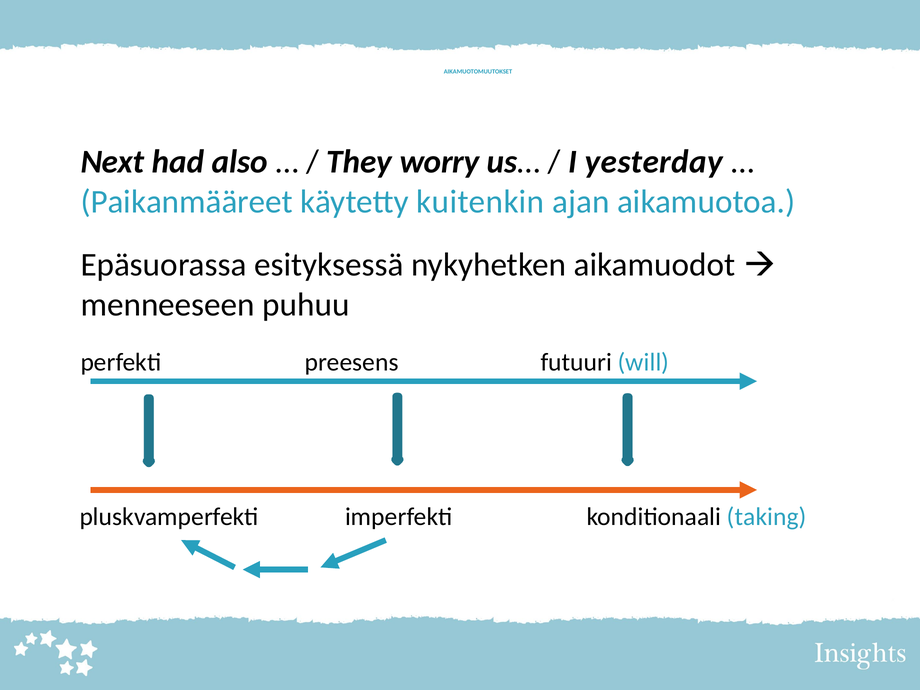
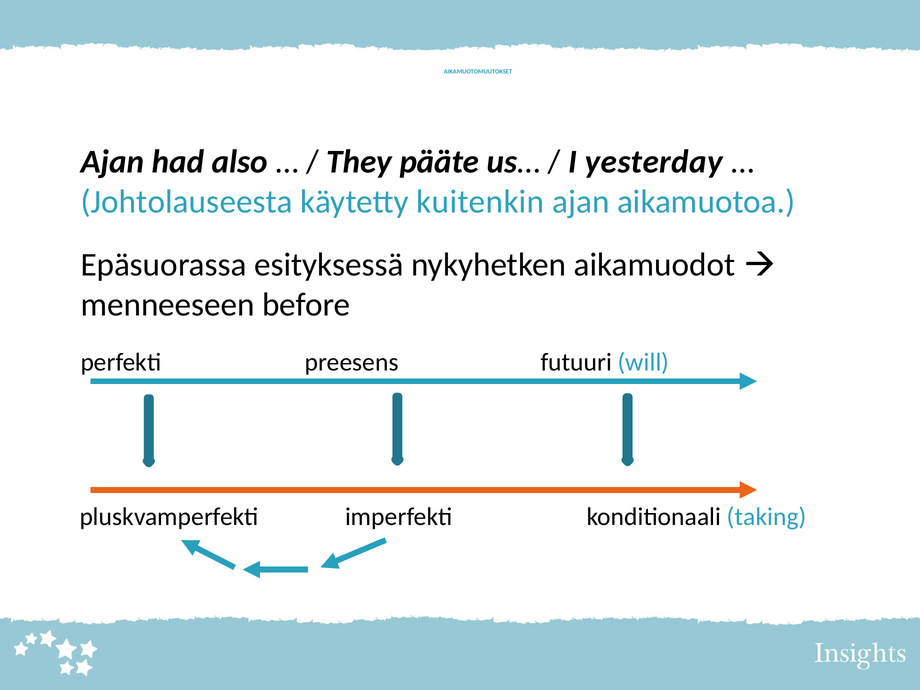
Next: Next -> Ajan (112, 162)
worry: worry -> pääte (439, 162)
Paikanmääreet: Paikanmääreet -> Johtolauseesta (187, 202)
puhuu: puhuu -> before (306, 305)
